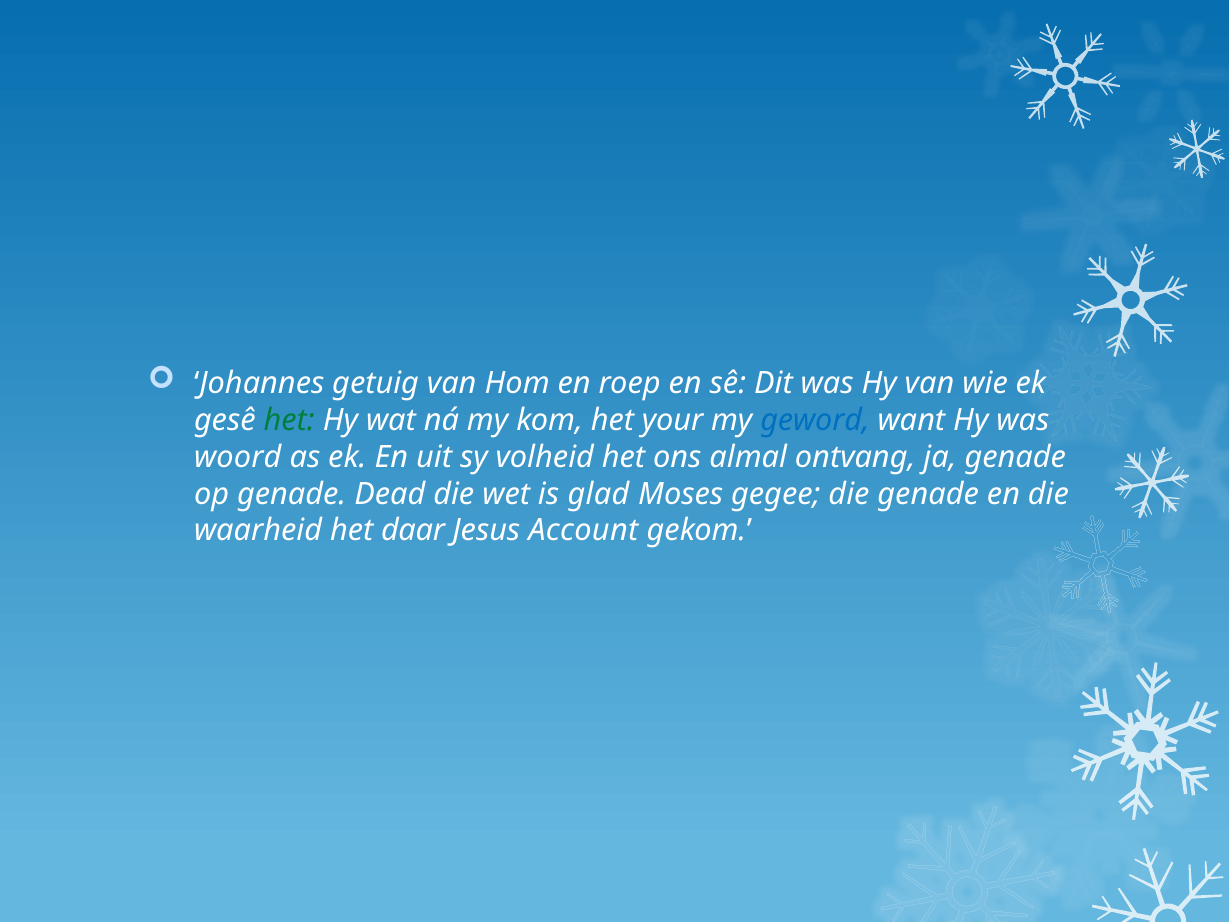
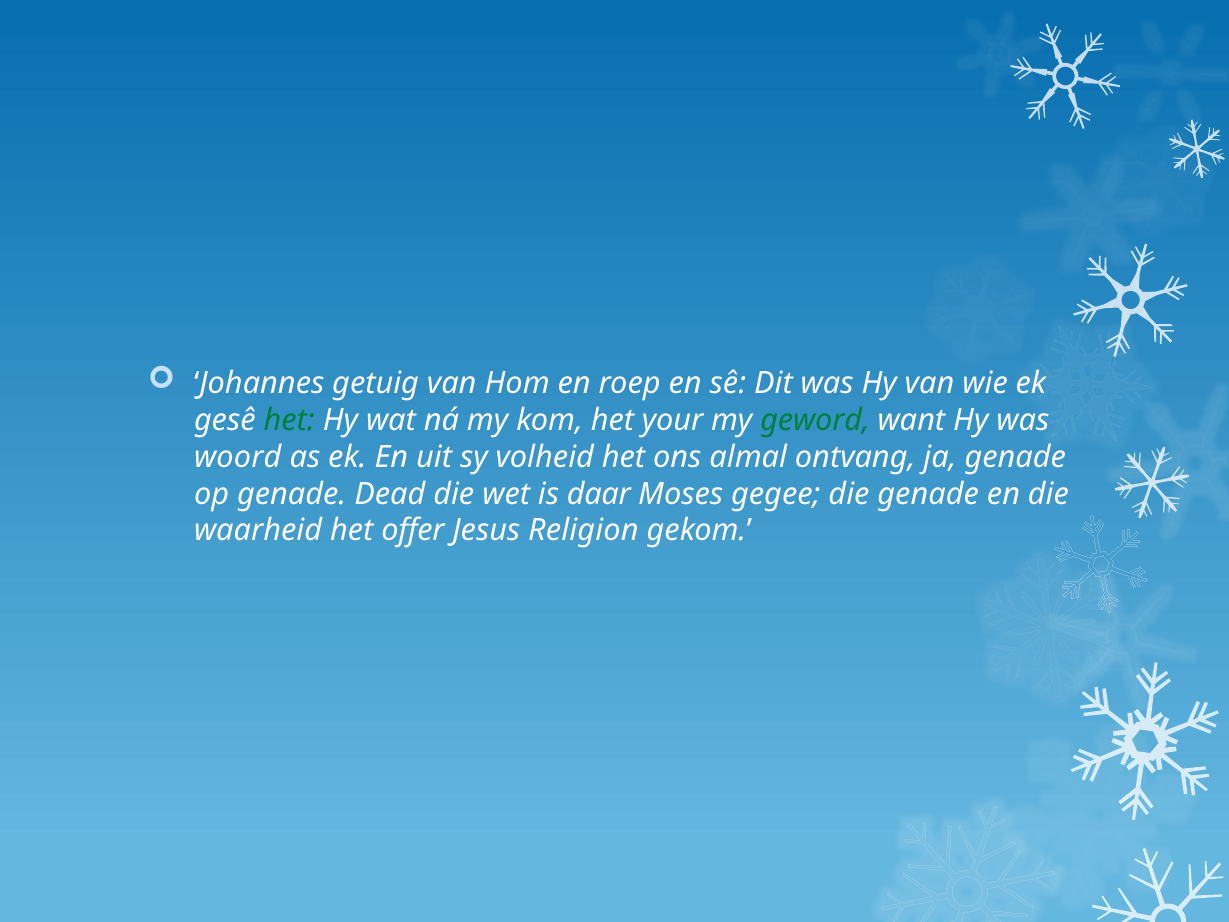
geword colour: blue -> green (815, 420)
glad: glad -> daar (599, 494)
daar: daar -> offer (413, 531)
Account: Account -> Religion (583, 531)
